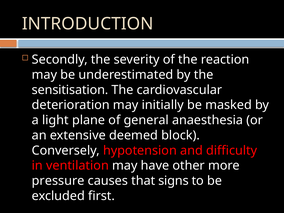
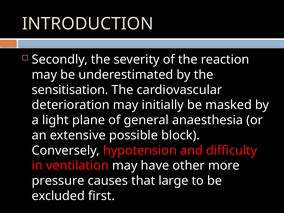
deemed: deemed -> possible (134, 135)
signs: signs -> large (173, 181)
